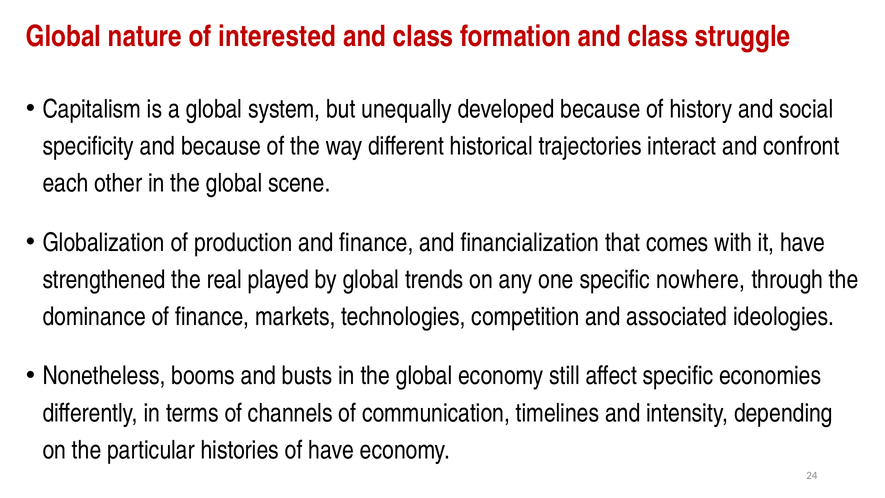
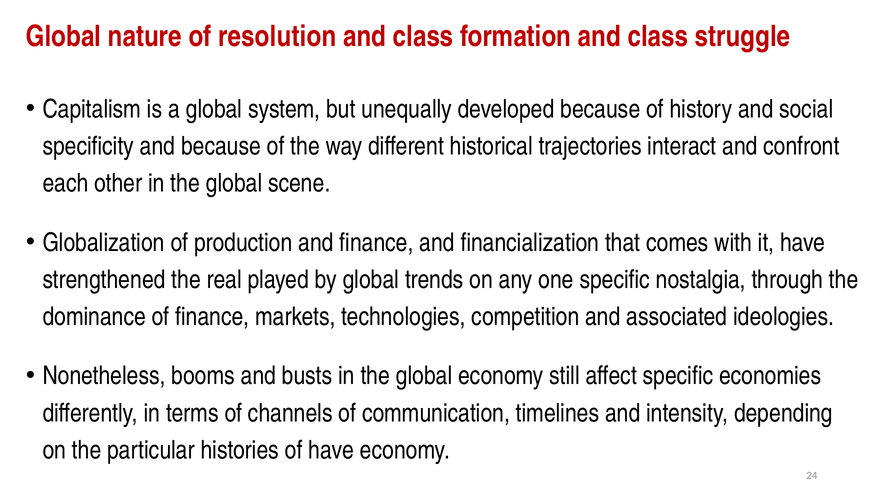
interested: interested -> resolution (277, 36)
nowhere: nowhere -> nostalgia (701, 280)
